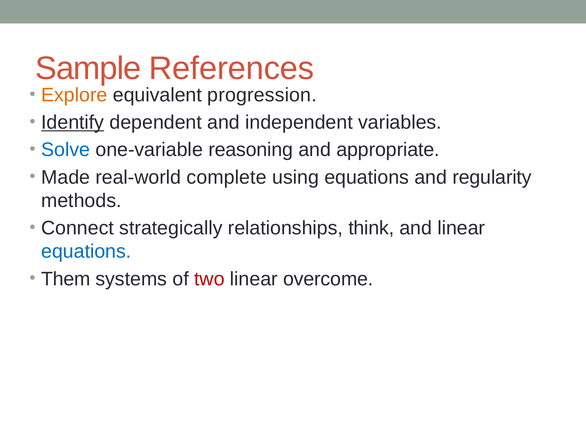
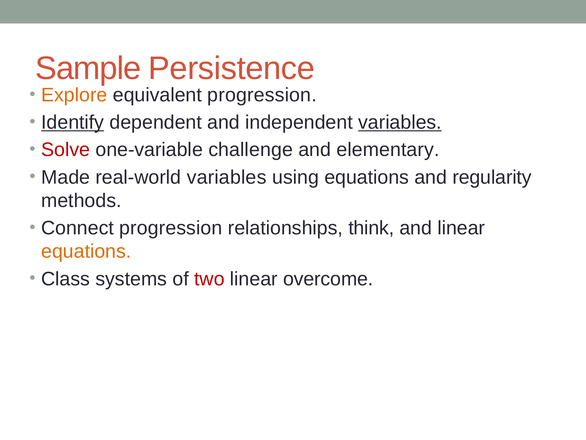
References: References -> Persistence (232, 68)
variables underline: none -> present (400, 122)
Solve colour: blue -> red (66, 150)
reasoning: reasoning -> challenge (251, 150)
appropriate: appropriate -> elementary (388, 150)
real-world complete: complete -> variables (227, 177)
Connect strategically: strategically -> progression (171, 228)
equations colour: blue -> orange (86, 251)
Them: Them -> Class (66, 279)
